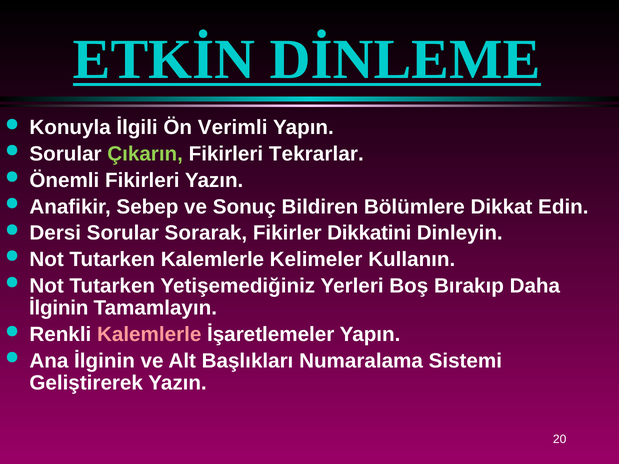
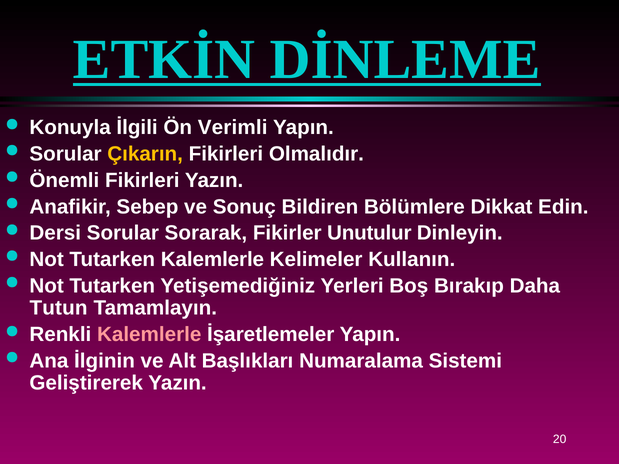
Çıkarın colour: light green -> yellow (145, 154)
Tekrarlar: Tekrarlar -> Olmalıdır (316, 154)
Dikkatini: Dikkatini -> Unutulur (369, 233)
İlginin: İlginin -> Tutun (59, 308)
